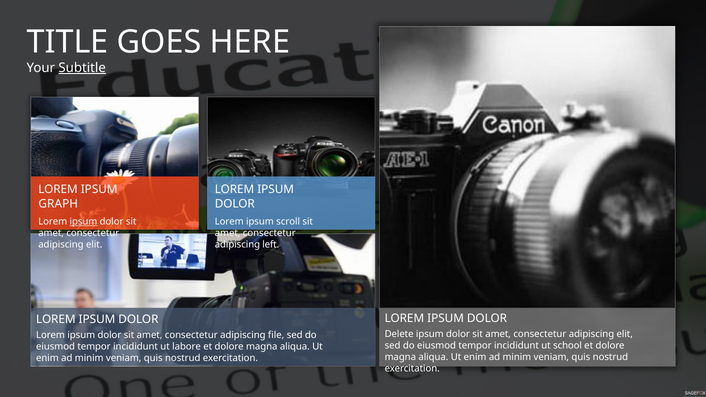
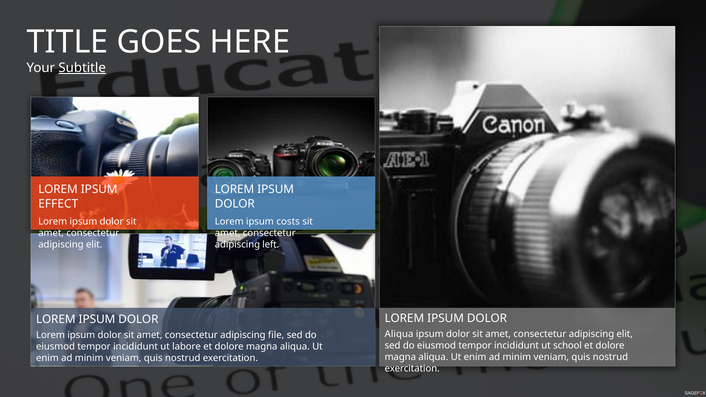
GRAPH: GRAPH -> EFFECT (58, 204)
ipsum underline: present -> none (83, 222)
scroll: scroll -> costs (288, 222)
Delete: Delete -> Aliqua (399, 334)
